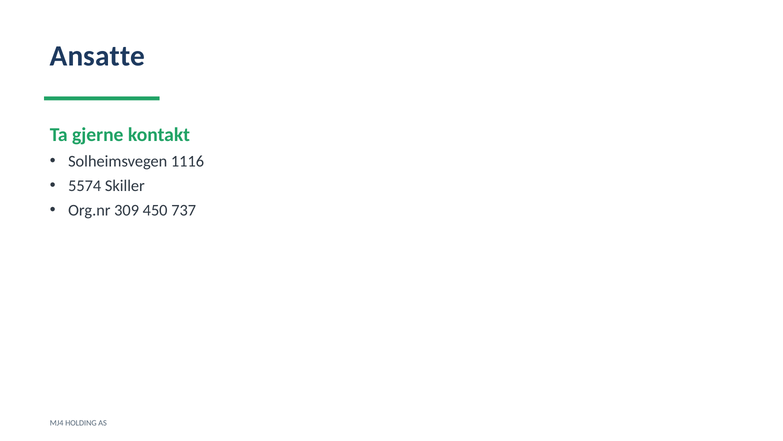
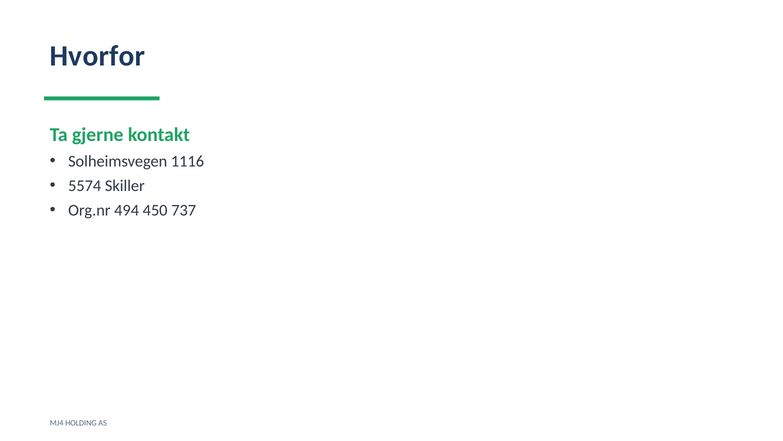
Ansatte: Ansatte -> Hvorfor (97, 56)
309: 309 -> 494 (127, 210)
